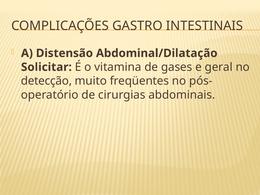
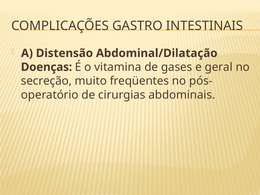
Solicitar: Solicitar -> Doenças (46, 67)
detecção: detecção -> secreção (46, 81)
